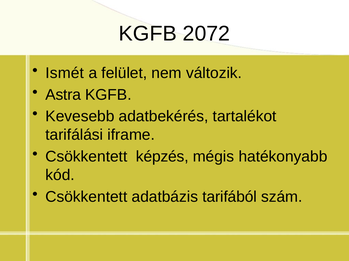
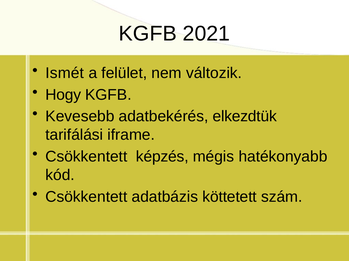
2072: 2072 -> 2021 (206, 34)
Astra: Astra -> Hogy (63, 95)
tartalékot: tartalékot -> elkezdtük (245, 117)
tarifából: tarifából -> köttetett (230, 197)
